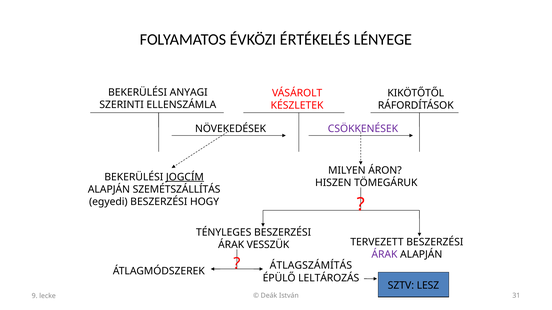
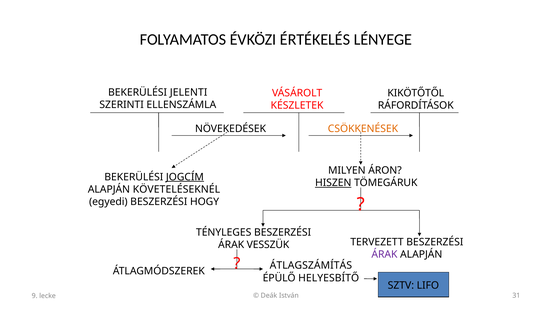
ANYAGI: ANYAGI -> JELENTI (189, 92)
CSÖKKENÉSEK colour: purple -> orange (363, 129)
HISZEN underline: none -> present (333, 183)
SZEMÉTSZÁLLÍTÁS: SZEMÉTSZÁLLÍTÁS -> KÖVETELÉSEKNÉL (176, 190)
LELTÁROZÁS: LELTÁROZÁS -> HELYESBÍTŐ (329, 278)
LESZ: LESZ -> LIFO (428, 286)
